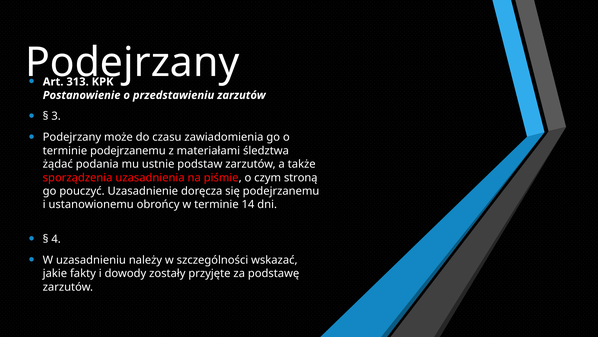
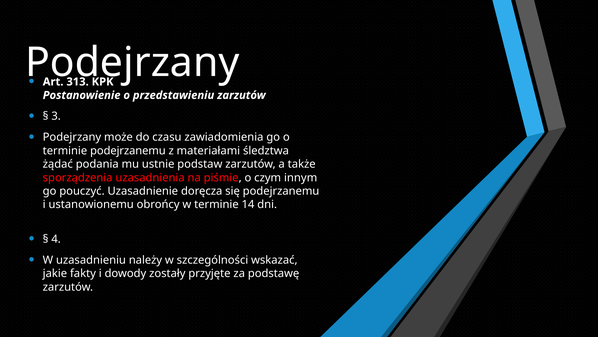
stroną: stroną -> innym (301, 177)
